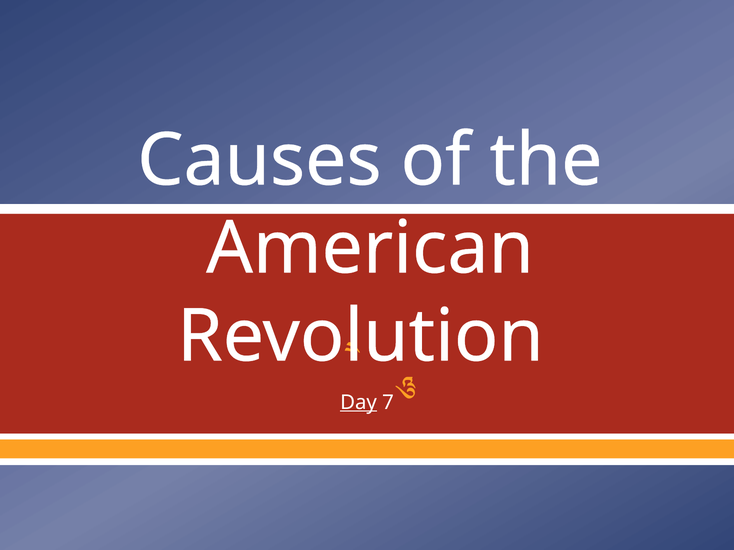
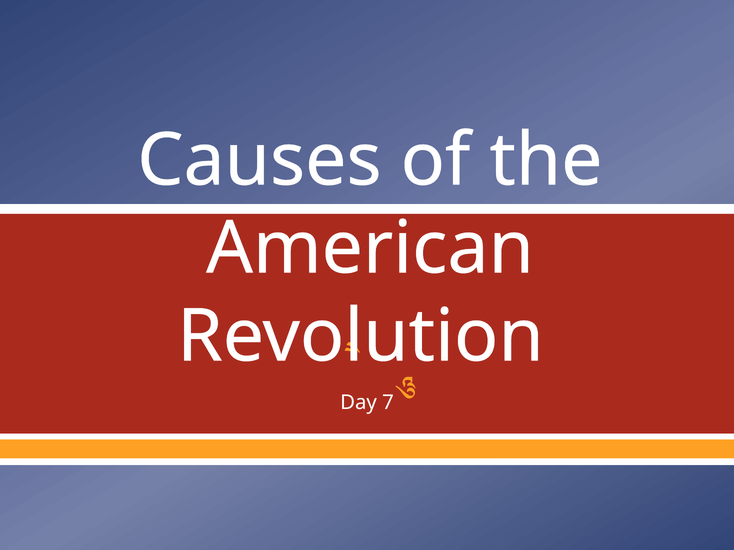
Day underline: present -> none (358, 403)
